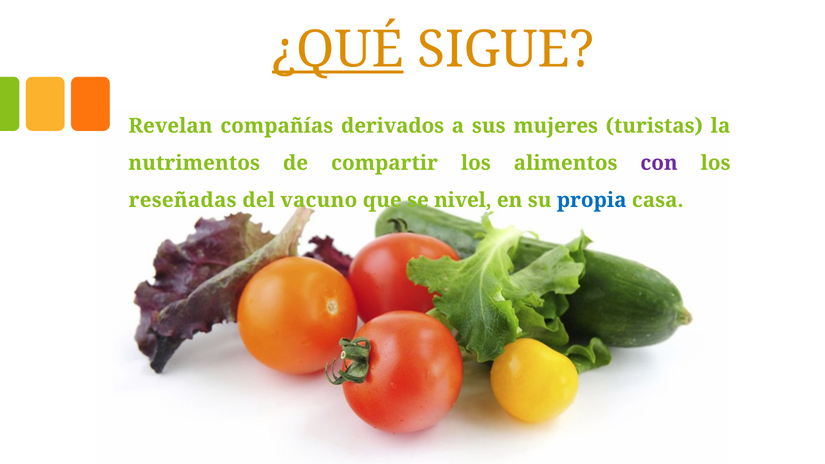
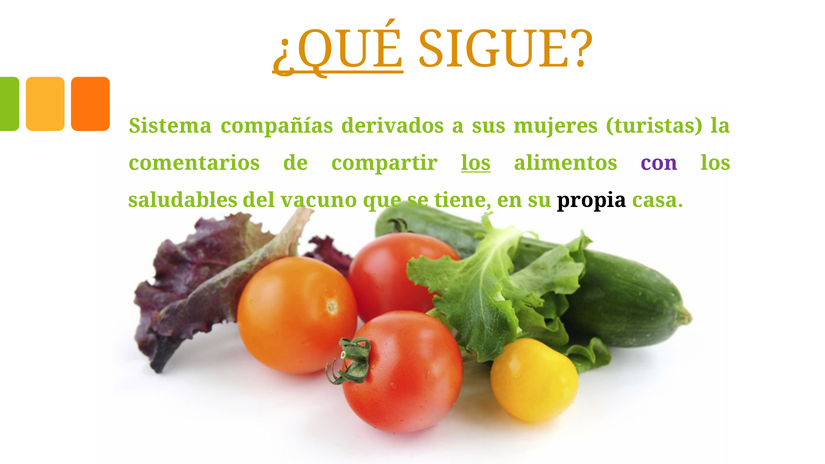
Revelan: Revelan -> Sistema (170, 126)
nutrimentos: nutrimentos -> comentarios (194, 163)
los underline: none -> present (476, 163)
reseñadas: reseñadas -> saludables (183, 200)
nivel: nivel -> tiene (463, 200)
propia colour: blue -> black (592, 200)
